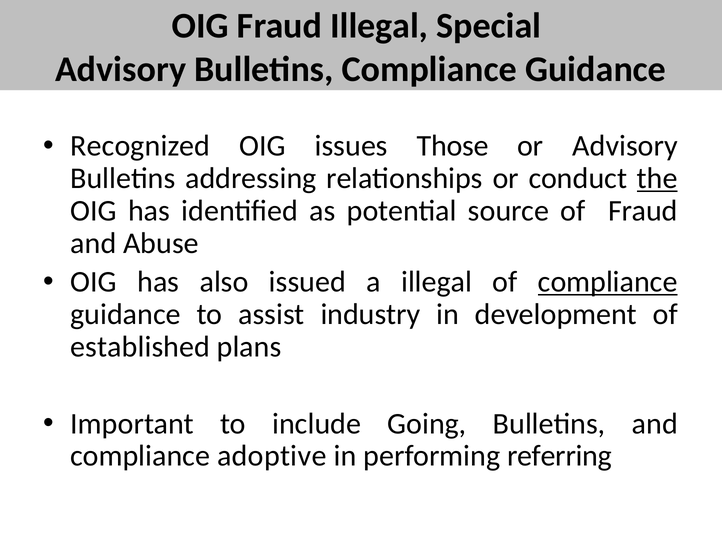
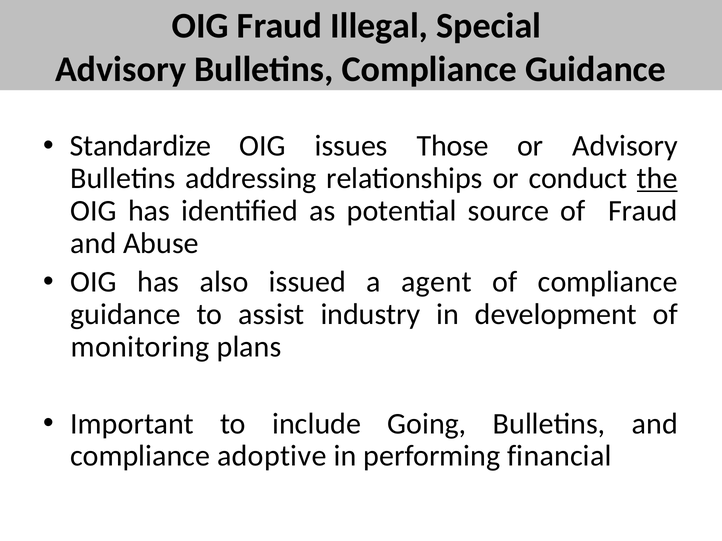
Recognized: Recognized -> Standardize (141, 146)
a illegal: illegal -> agent (436, 282)
compliance underline: present -> none (608, 282)
established: established -> monitoring (140, 347)
referring: referring -> financial (559, 457)
